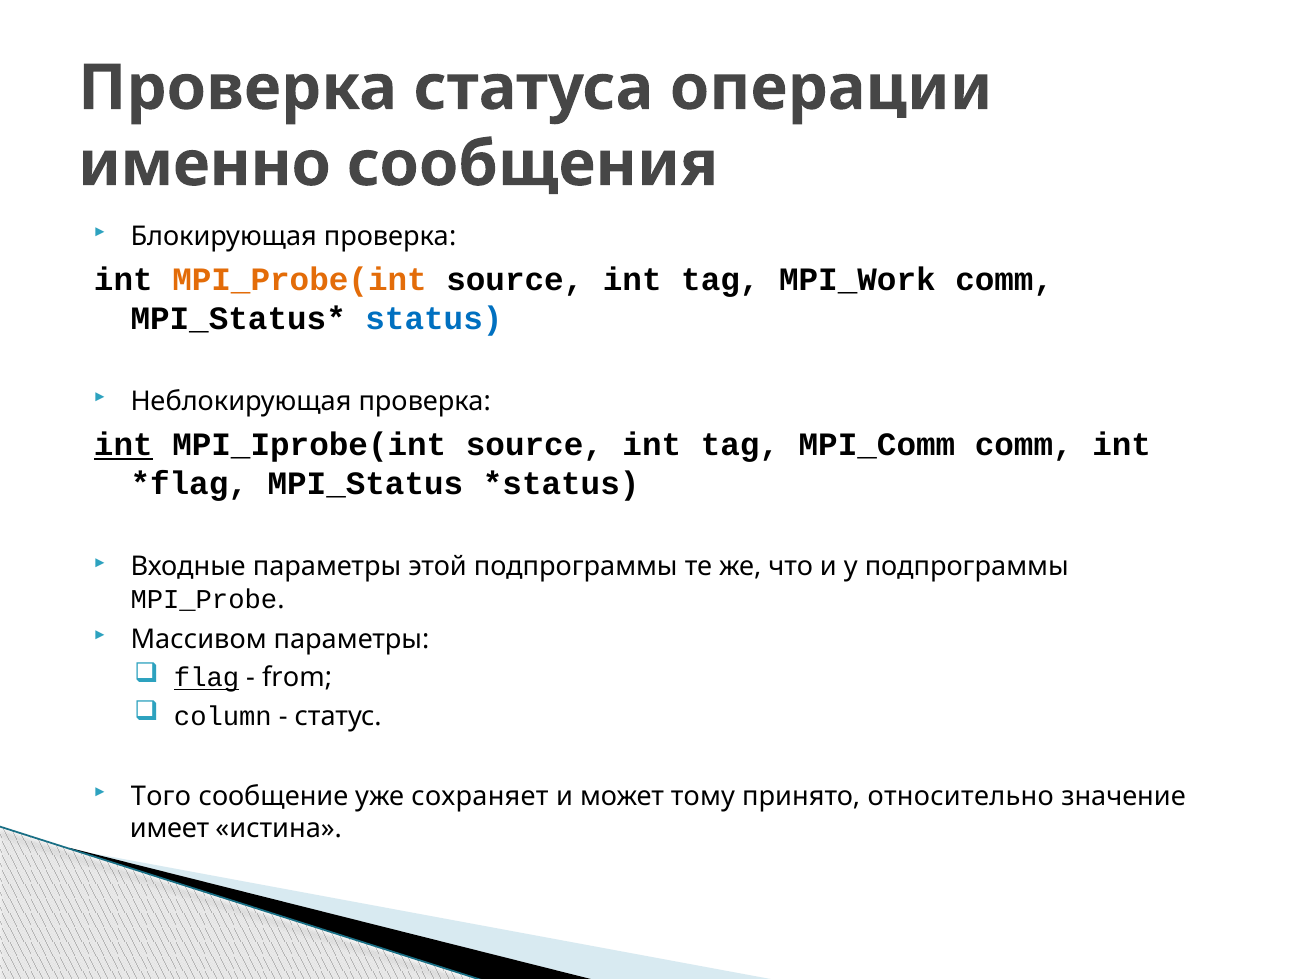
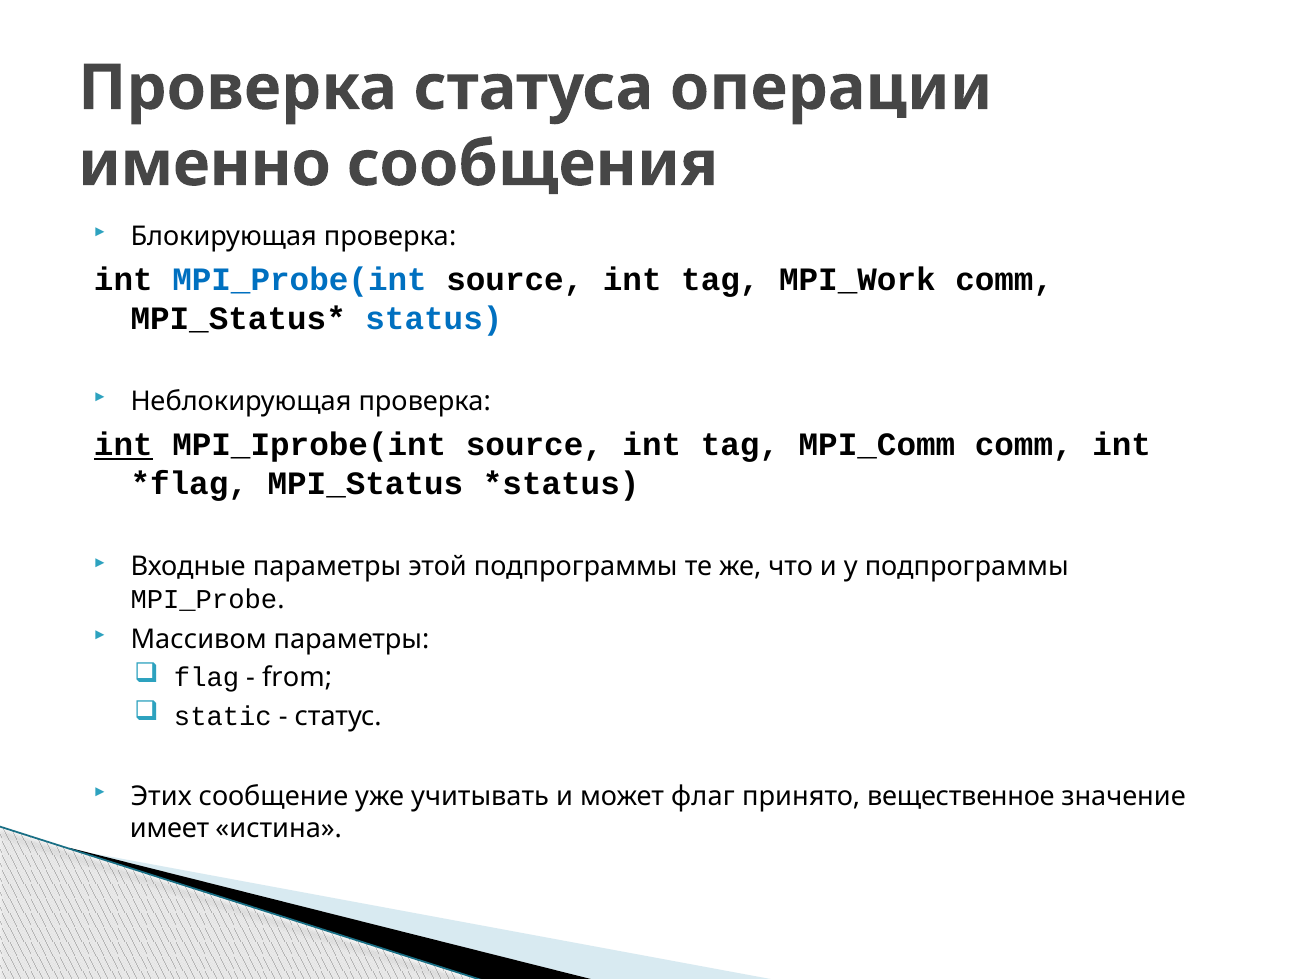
MPI_Probe(int colour: orange -> blue (300, 280)
flag underline: present -> none (207, 678)
column: column -> static (223, 716)
Того: Того -> Этих (161, 796)
сохраняет: сохраняет -> учитывать (480, 796)
тому: тому -> флаг (703, 796)
относительно: относительно -> вещественное (961, 796)
